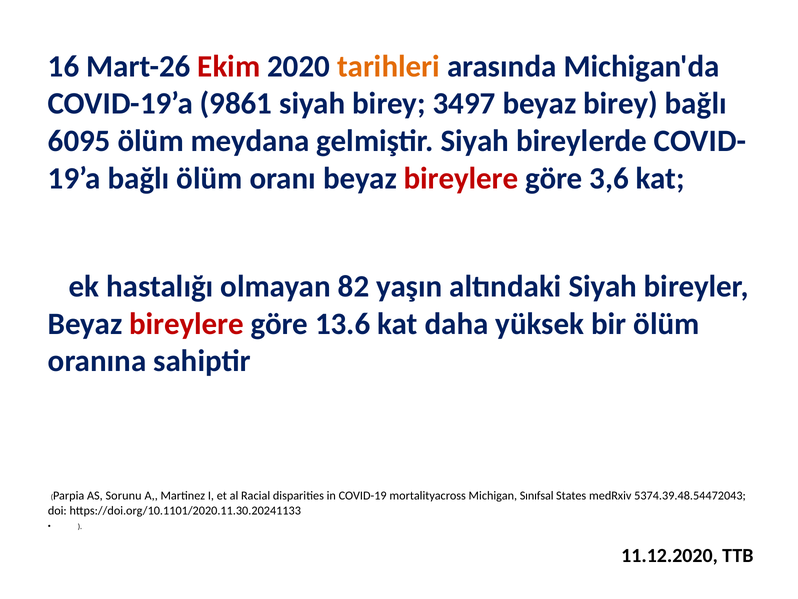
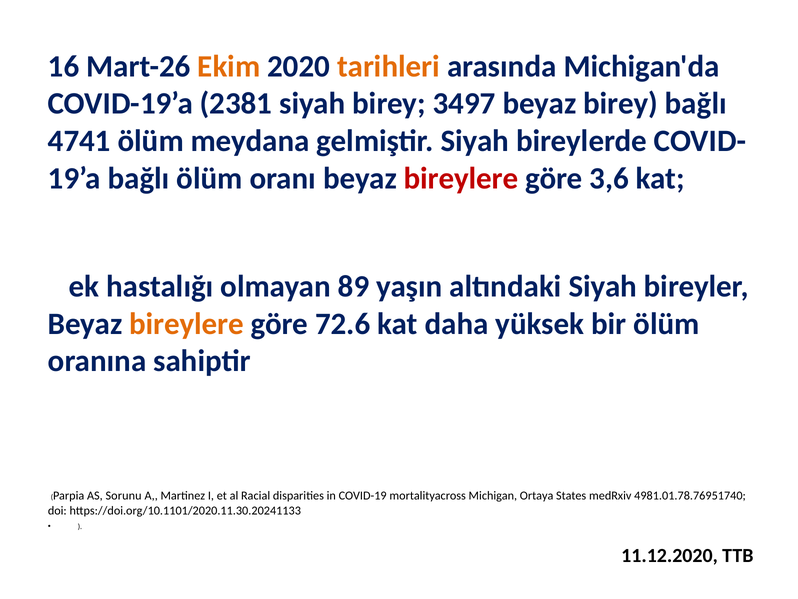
Ekim colour: red -> orange (229, 66)
9861: 9861 -> 2381 (236, 104)
6095: 6095 -> 4741 (79, 141)
82: 82 -> 89 (354, 286)
bireylere colour: red -> orange (187, 324)
13.6: 13.6 -> 72.6 (343, 324)
Sınıfsal: Sınıfsal -> Ortaya (537, 496)
5374.39.48.54472043: 5374.39.48.54472043 -> 4981.01.78.76951740 (690, 496)
